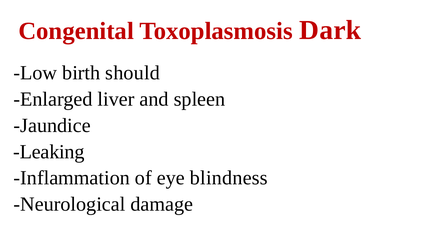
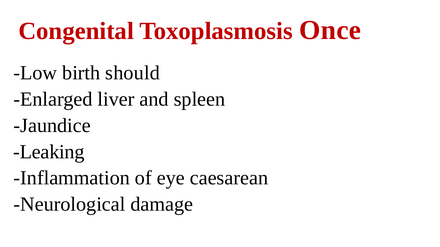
Dark: Dark -> Once (330, 30)
blindness: blindness -> caesarean (229, 178)
